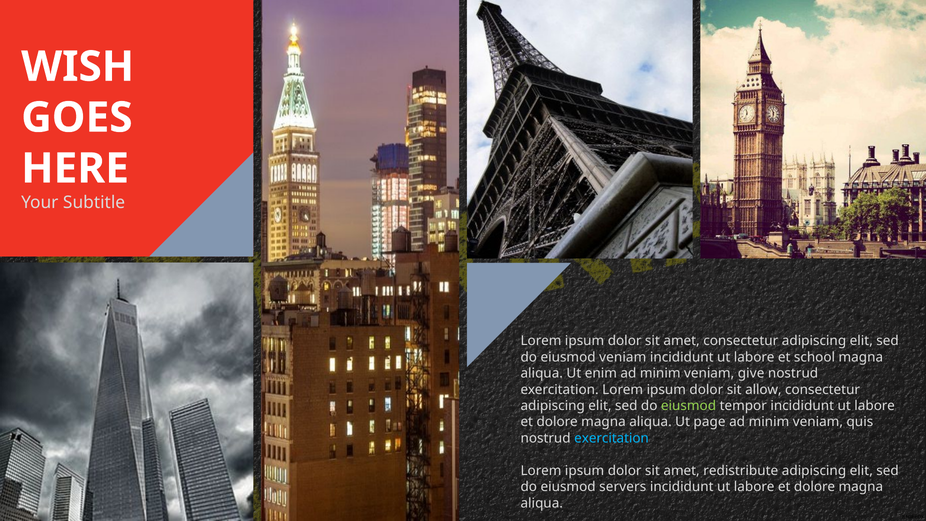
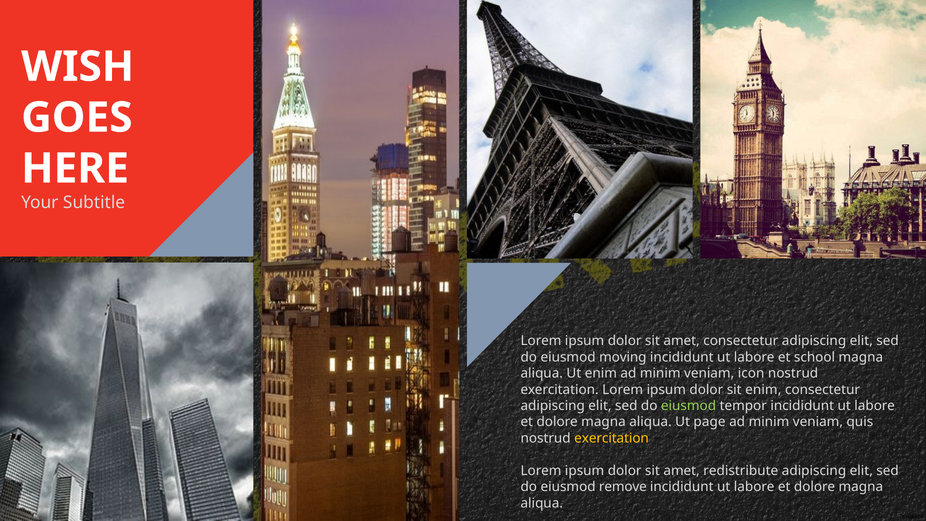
veniam: veniam -> moving (623, 357)
give: give -> icon (751, 373)
sit allow: allow -> enim (763, 389)
exercitation colour: light blue -> yellow (612, 438)
servers: servers -> remove (623, 487)
